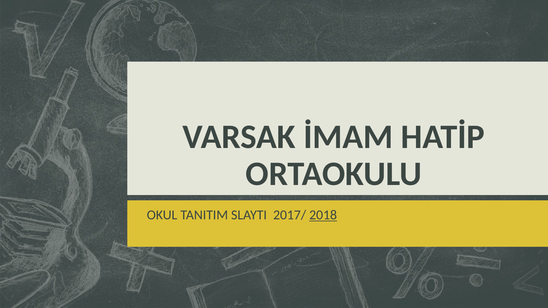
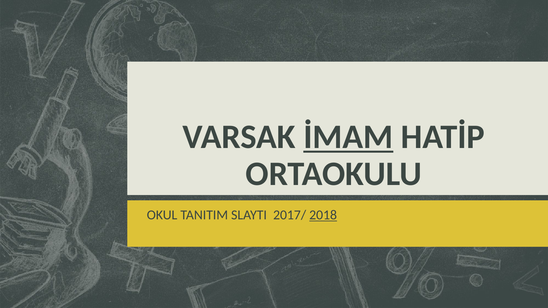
İMAM underline: none -> present (348, 137)
